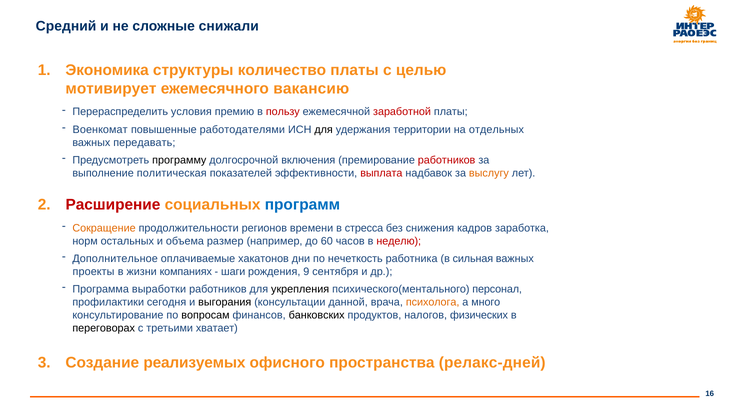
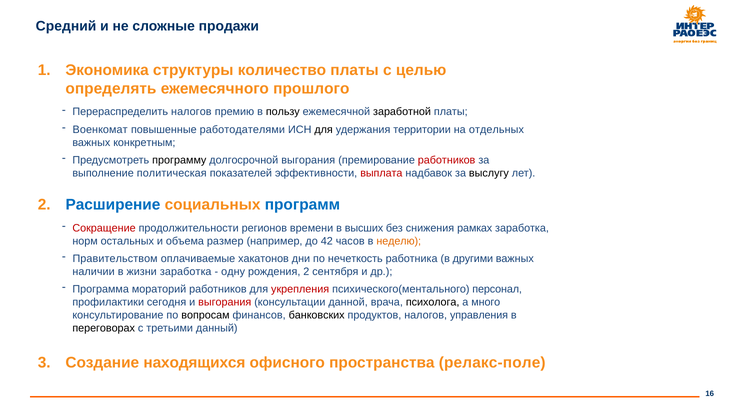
снижали: снижали -> продажи (229, 26)
мотивирует: мотивирует -> определять (111, 89)
вакансию: вакансию -> прошлого (311, 89)
Перераспределить условия: условия -> налогов (191, 112)
пользу colour: red -> black (283, 112)
заработной colour: red -> black (402, 112)
передавать: передавать -> конкретным (144, 142)
долгосрочной включения: включения -> выгорания (308, 160)
выслугу colour: orange -> black (489, 173)
Расширение colour: red -> blue (113, 205)
Сокращение colour: orange -> red (104, 228)
стресса: стресса -> высших (364, 228)
кадров: кадров -> рамках (475, 228)
60: 60 -> 42 (327, 241)
неделю colour: red -> orange (399, 241)
Дополнительное: Дополнительное -> Правительством (115, 258)
сильная: сильная -> другими (473, 258)
проекты: проекты -> наличии (94, 271)
жизни компаниях: компаниях -> заработка (186, 271)
шаги: шаги -> одну (233, 271)
рождения 9: 9 -> 2 (306, 271)
выработки: выработки -> мораторий (159, 289)
укрепления colour: black -> red (300, 289)
выгорания colour: black -> red (225, 302)
психолога colour: orange -> black (433, 302)
физических: физических -> управления (479, 315)
хватает: хватает -> данный (217, 328)
реализуемых: реализуемых -> находящихся (194, 363)
релакс-дней: релакс-дней -> релакс-поле (492, 363)
